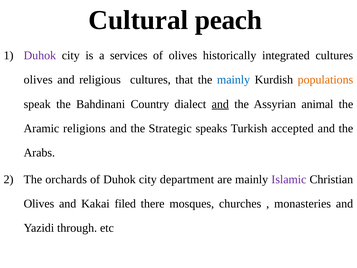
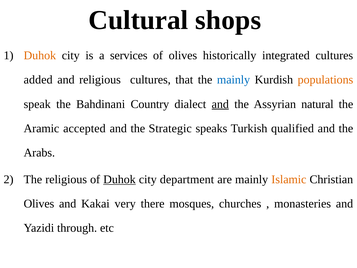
peach: peach -> shops (228, 20)
Duhok colour: purple -> orange (40, 55)
olives: olives -> added (38, 80)
animal: animal -> natural (317, 104)
religions: religions -> accepted (84, 128)
accepted: accepted -> qualified (293, 128)
The orchards: orchards -> religious (66, 179)
Duhok underline: none -> present (119, 179)
Islamic colour: purple -> orange (289, 179)
filed: filed -> very (125, 203)
